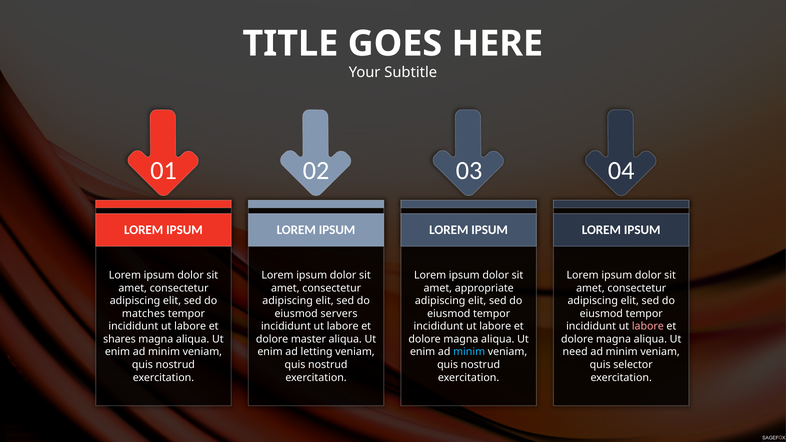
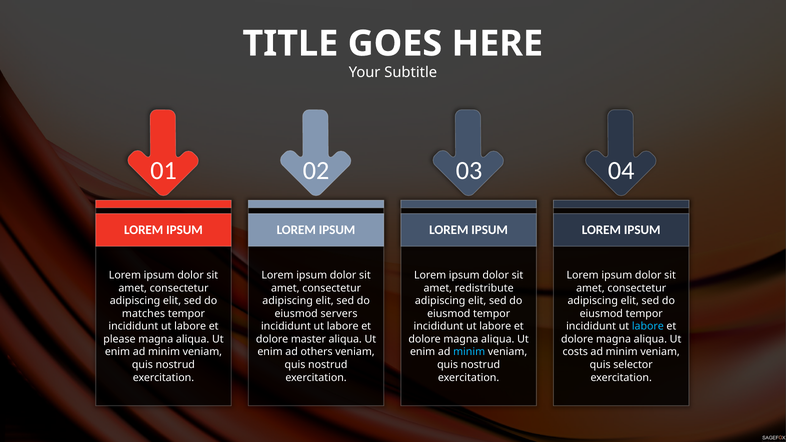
appropriate: appropriate -> redistribute (484, 288)
labore colour: pink -> light blue (648, 326)
shares: shares -> please (119, 339)
letting: letting -> others (317, 352)
need: need -> costs (575, 352)
